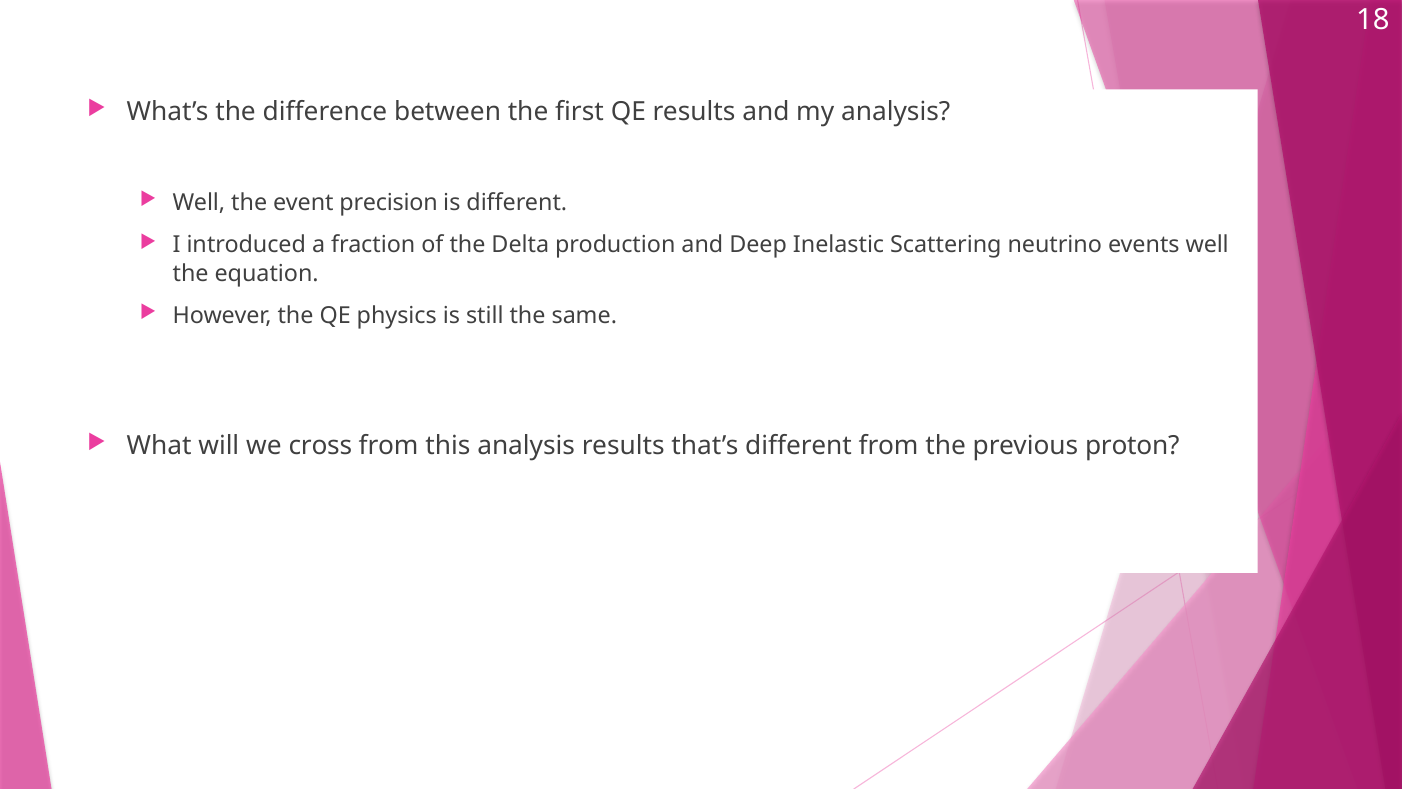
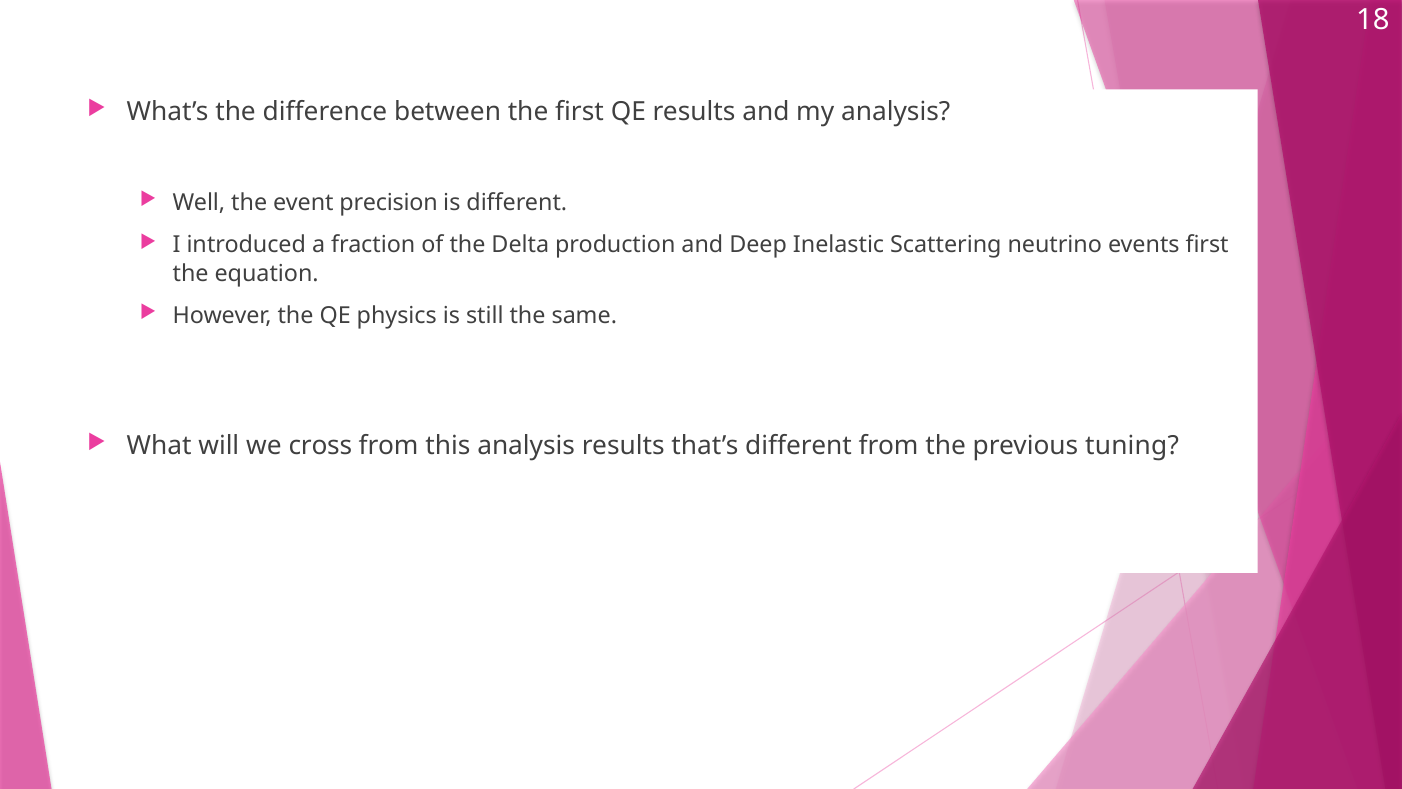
events well: well -> first (1207, 245)
proton: proton -> tuning (1132, 446)
